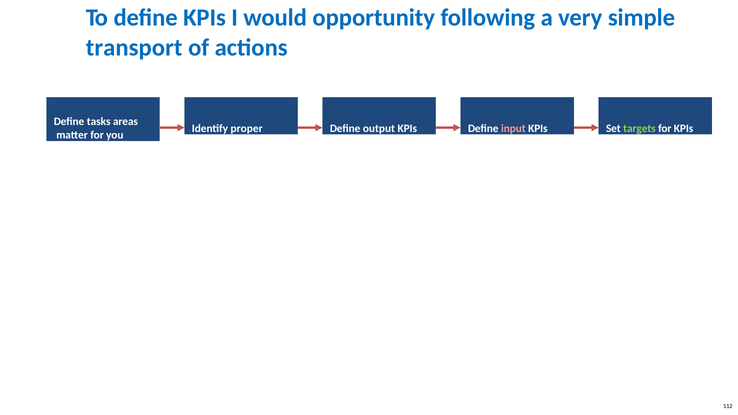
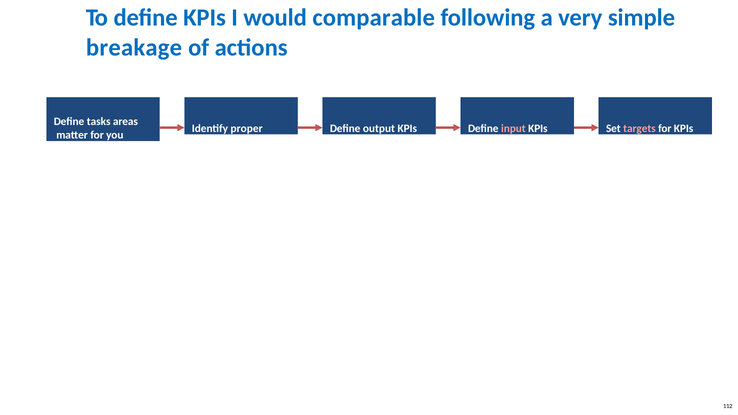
opportunity: opportunity -> comparable (374, 18)
transport: transport -> breakage (134, 47)
targets colour: light green -> pink (639, 128)
